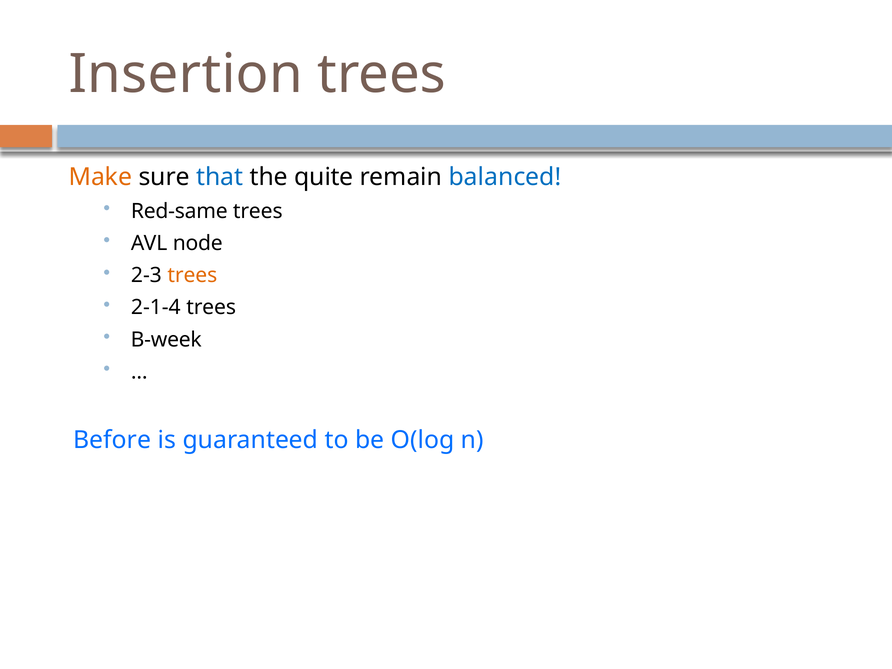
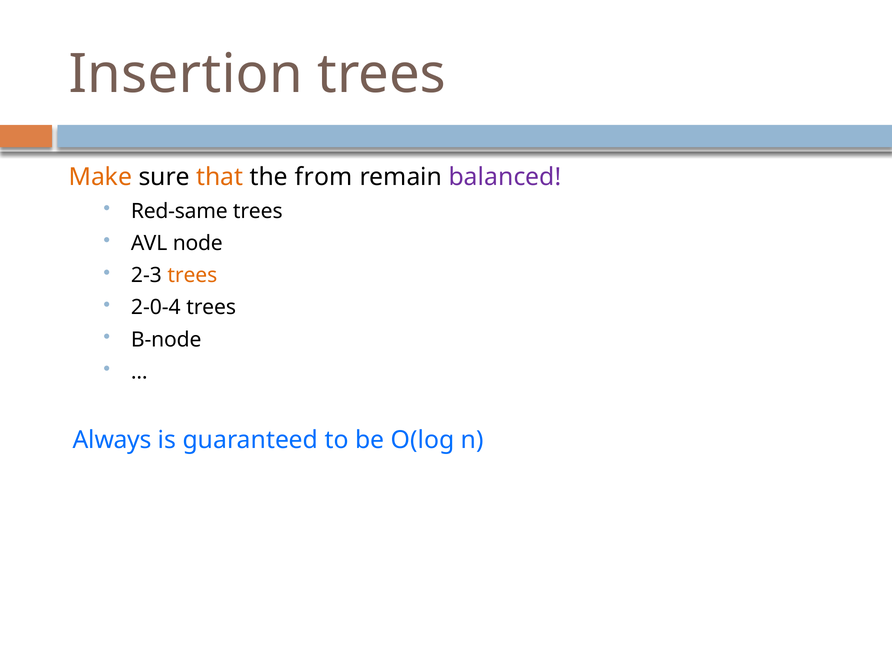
that colour: blue -> orange (220, 177)
quite: quite -> from (324, 177)
balanced colour: blue -> purple (505, 177)
2-1-4: 2-1-4 -> 2-0-4 (156, 307)
B-week: B-week -> B-node (166, 340)
Before: Before -> Always (112, 440)
